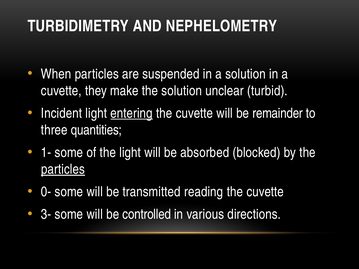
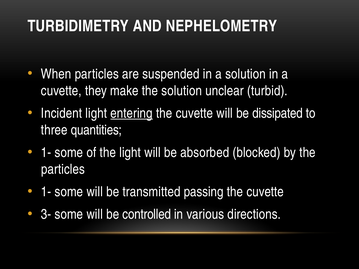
remainder: remainder -> dissipated (278, 113)
particles underline: present -> none (63, 169)
0-: 0- -> 1- (46, 192)
reading: reading -> passing (204, 192)
